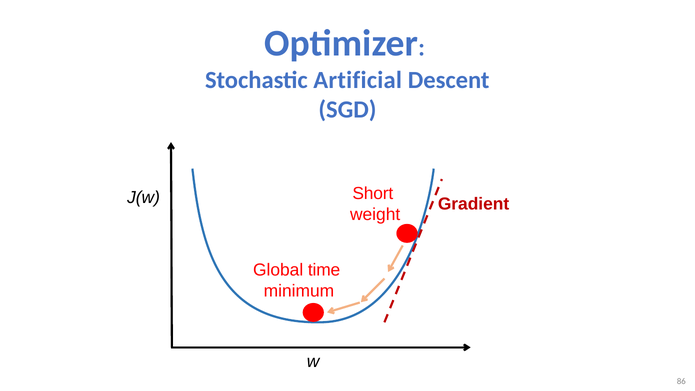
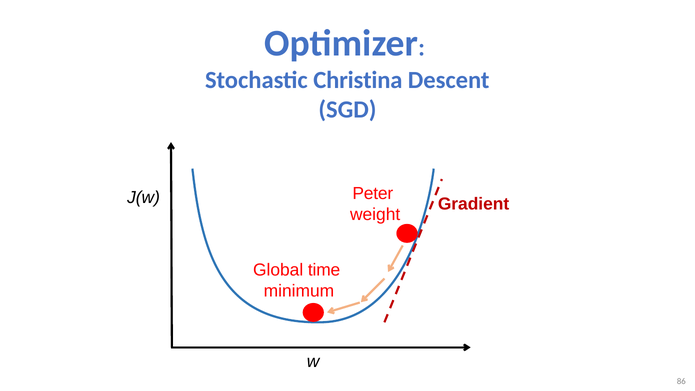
Artificial: Artificial -> Christina (358, 80)
Short: Short -> Peter (373, 194)
